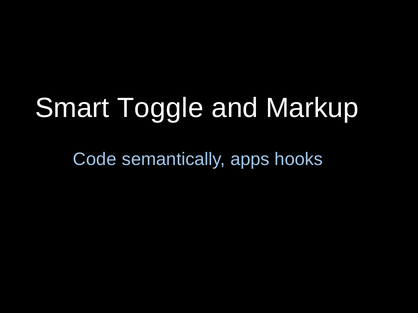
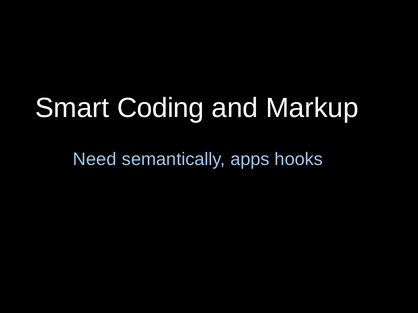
Toggle: Toggle -> Coding (161, 108)
Code: Code -> Need (95, 160)
